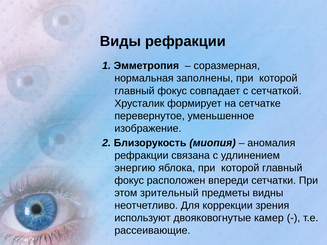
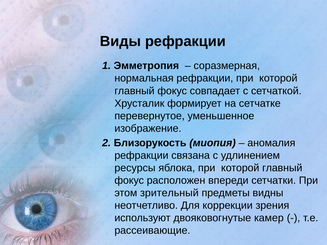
нормальная заполнены: заполнены -> рефракции (205, 78)
энергию: энергию -> ресурсы (135, 168)
